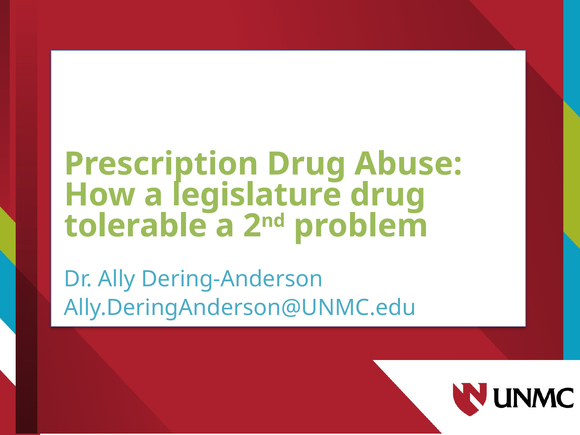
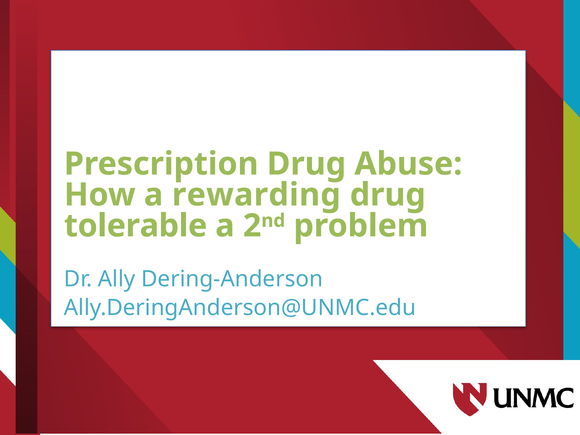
legislature: legislature -> rewarding (256, 195)
